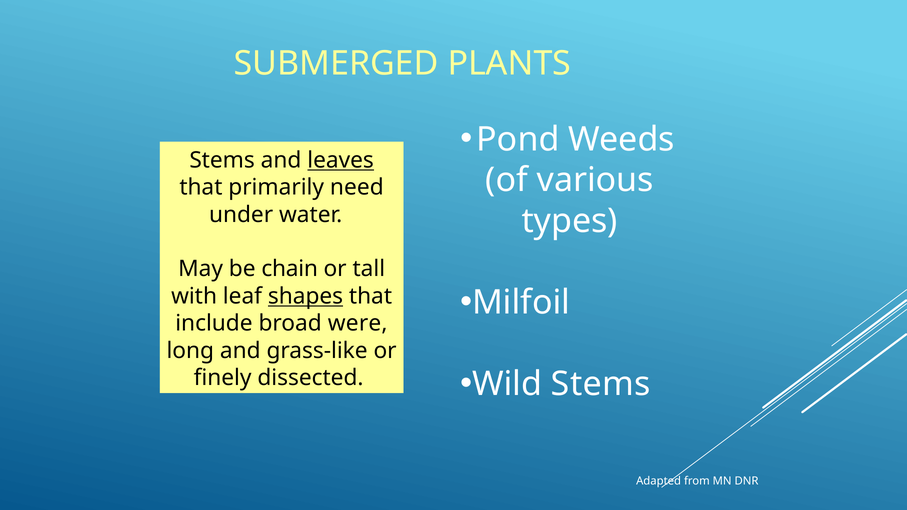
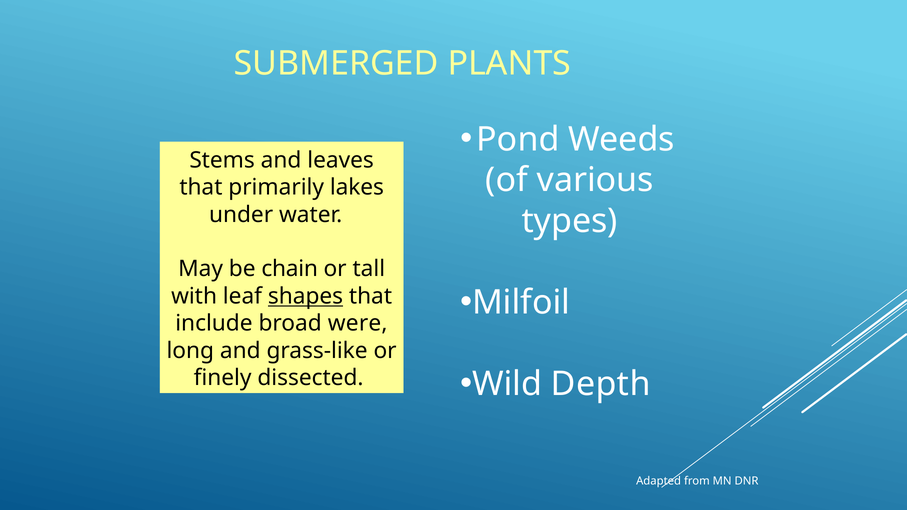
leaves underline: present -> none (341, 160)
need: need -> lakes (357, 187)
Wild Stems: Stems -> Depth (601, 384)
